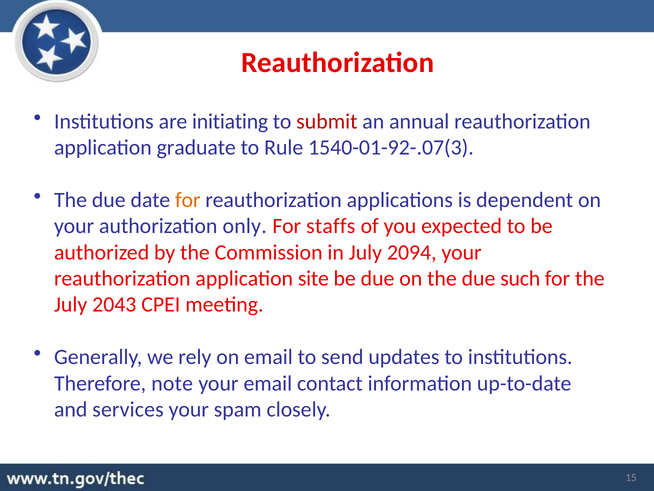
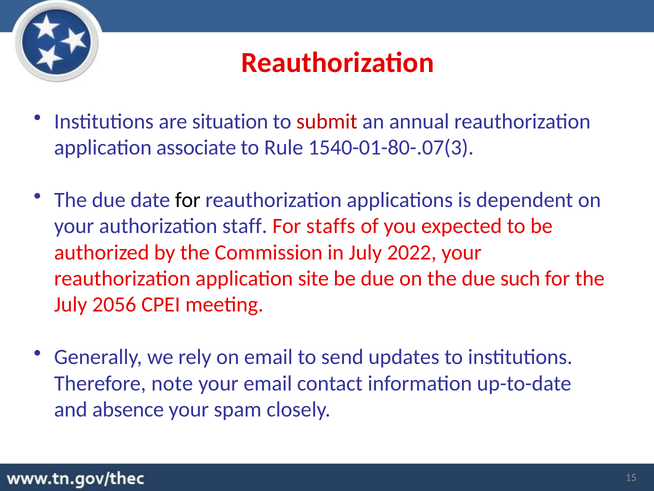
initiating: initiating -> situation (230, 121)
graduate: graduate -> associate (196, 147)
1540-01-92-.07(3: 1540-01-92-.07(3 -> 1540-01-80-.07(3 (391, 147)
for colour: orange -> black (188, 200)
only: only -> staff (245, 226)
2094: 2094 -> 2022 (412, 252)
2043: 2043 -> 2056 (114, 304)
services: services -> absence (128, 409)
